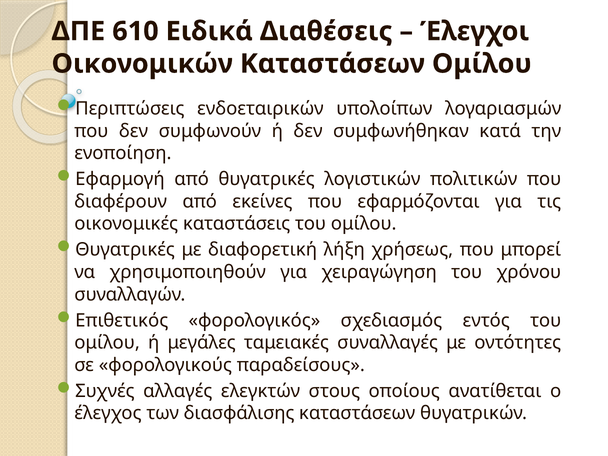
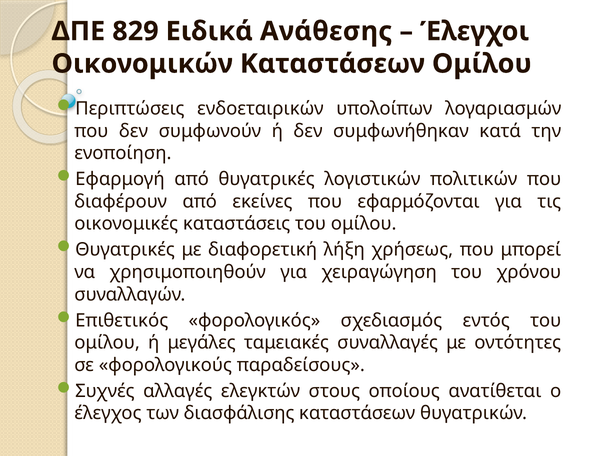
610: 610 -> 829 (135, 31)
Διαθέσεις: Διαθέσεις -> Ανάθεσης (326, 31)
